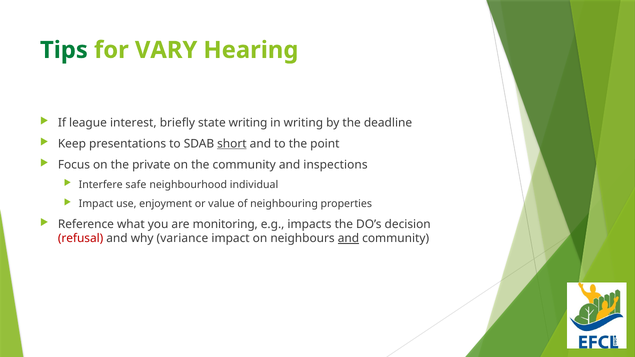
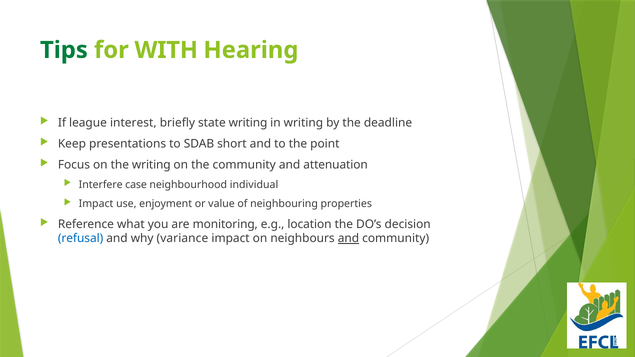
VARY: VARY -> WITH (166, 50)
short underline: present -> none (232, 144)
the private: private -> writing (151, 165)
inspections: inspections -> attenuation (336, 165)
safe: safe -> case (136, 185)
impacts: impacts -> location (310, 224)
refusal colour: red -> blue (81, 238)
